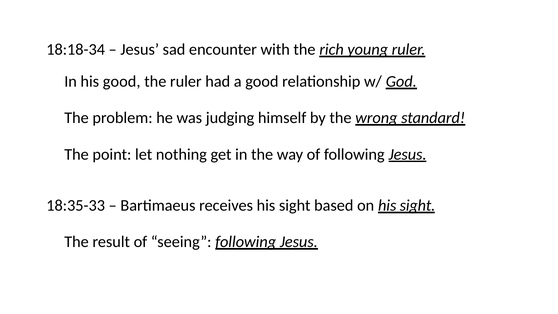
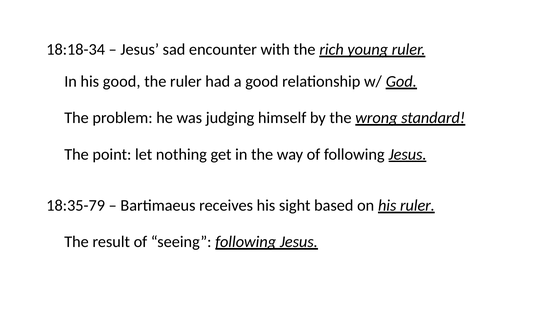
18:35-33: 18:35-33 -> 18:35-79 (76, 205)
on his sight: sight -> ruler (417, 205)
